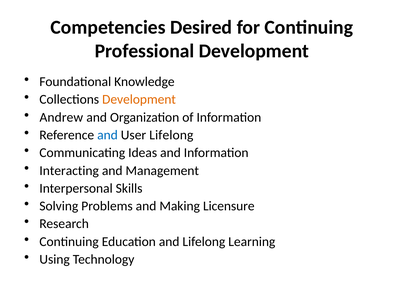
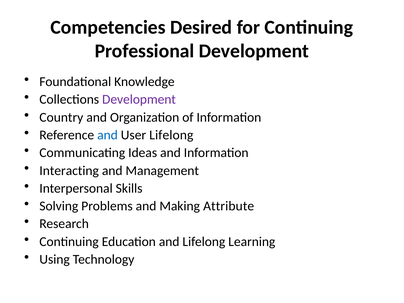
Development colour: orange -> purple (139, 100)
Andrew: Andrew -> Country (61, 117)
Licensure: Licensure -> Attribute (229, 206)
